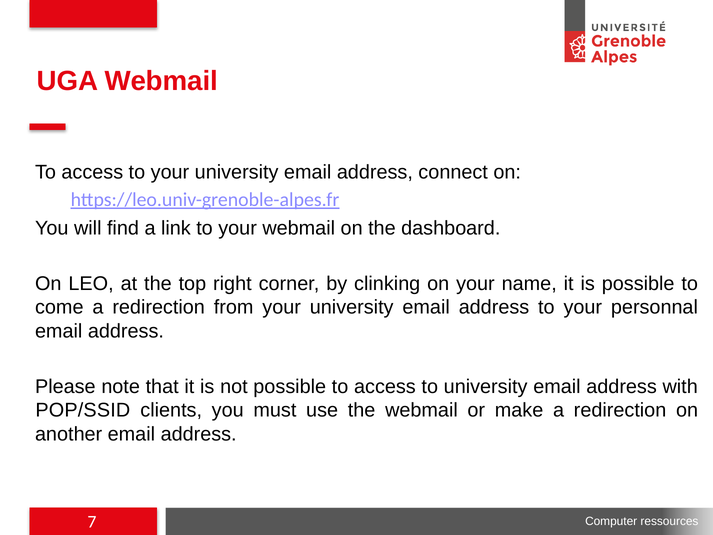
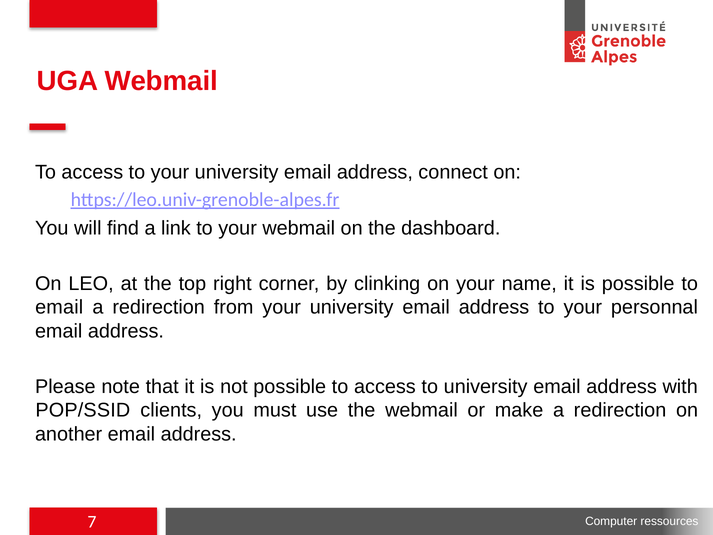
come: come -> email (59, 307)
